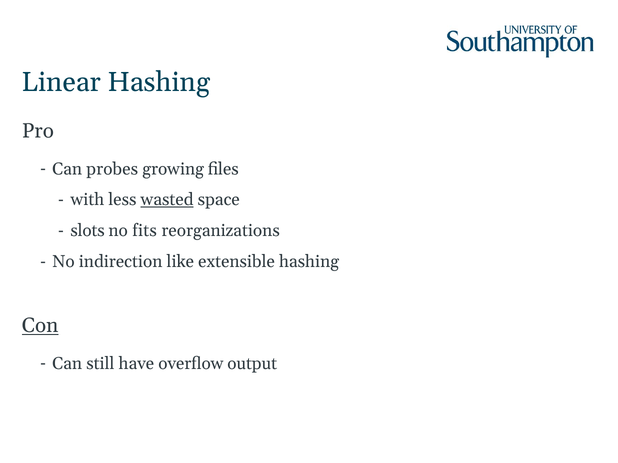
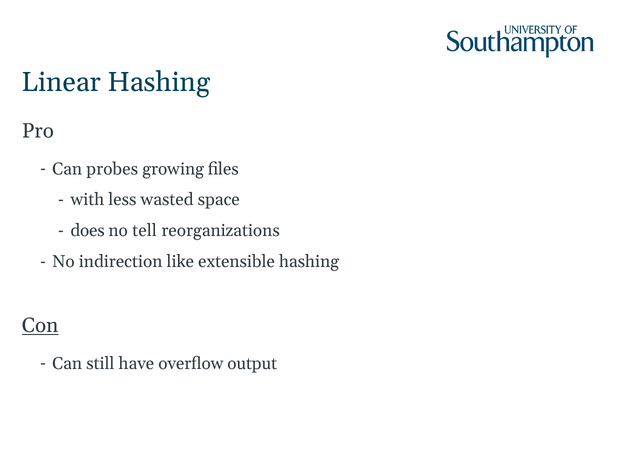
wasted underline: present -> none (167, 200)
slots: slots -> does (88, 231)
fits: fits -> tell (145, 231)
